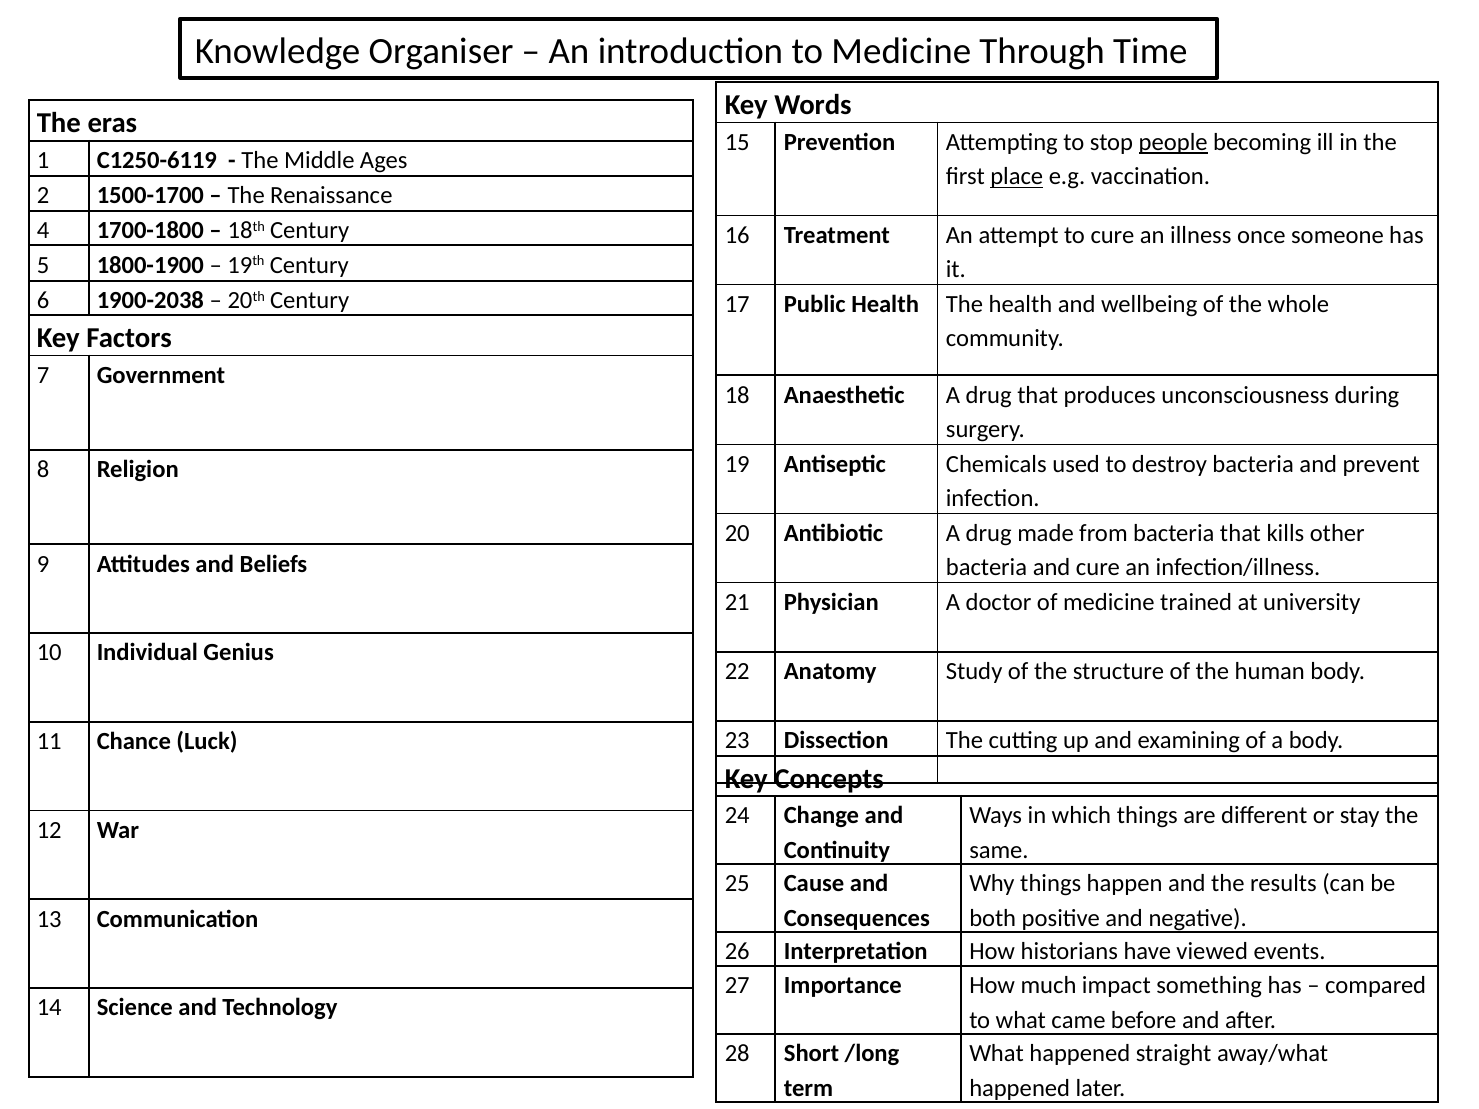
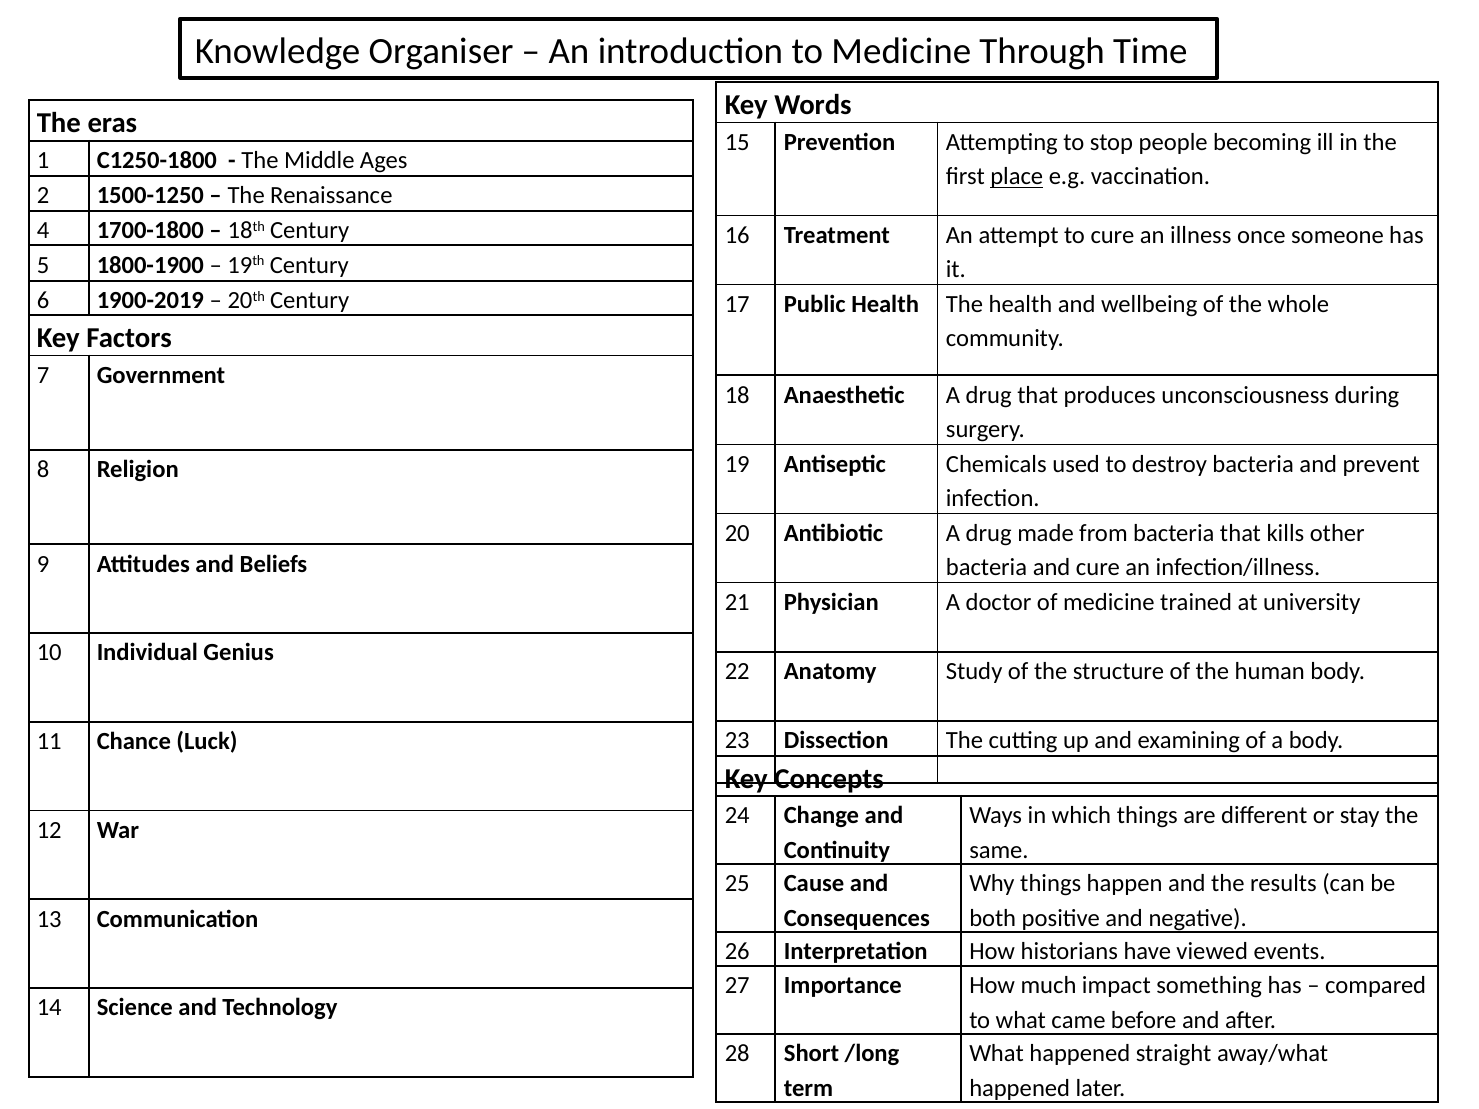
people underline: present -> none (1173, 142)
C1250-6119: C1250-6119 -> C1250-1800 (157, 160)
1500-1700: 1500-1700 -> 1500-1250 (150, 196)
1900-2038: 1900-2038 -> 1900-2019 (150, 301)
